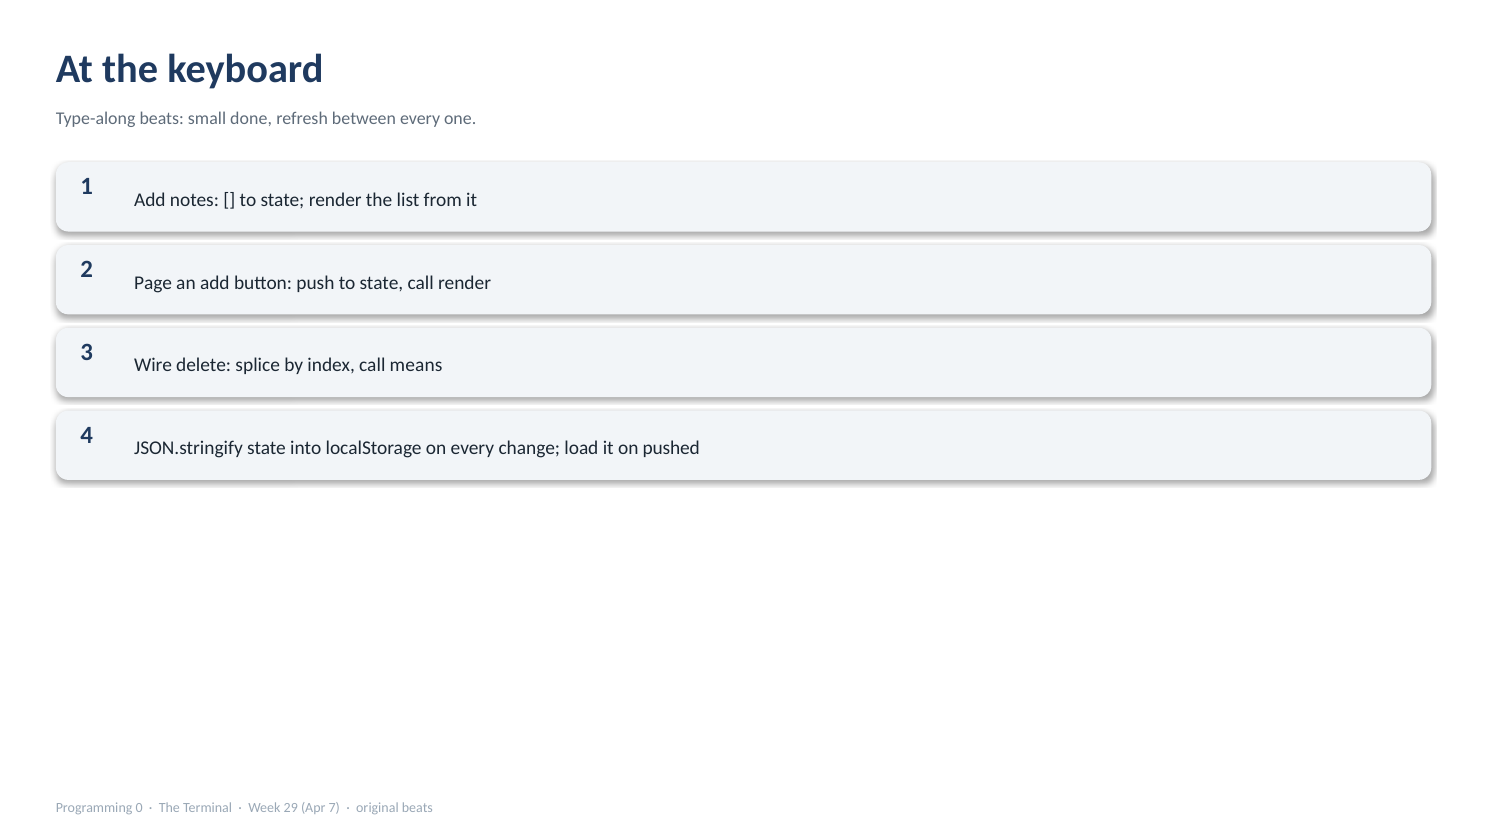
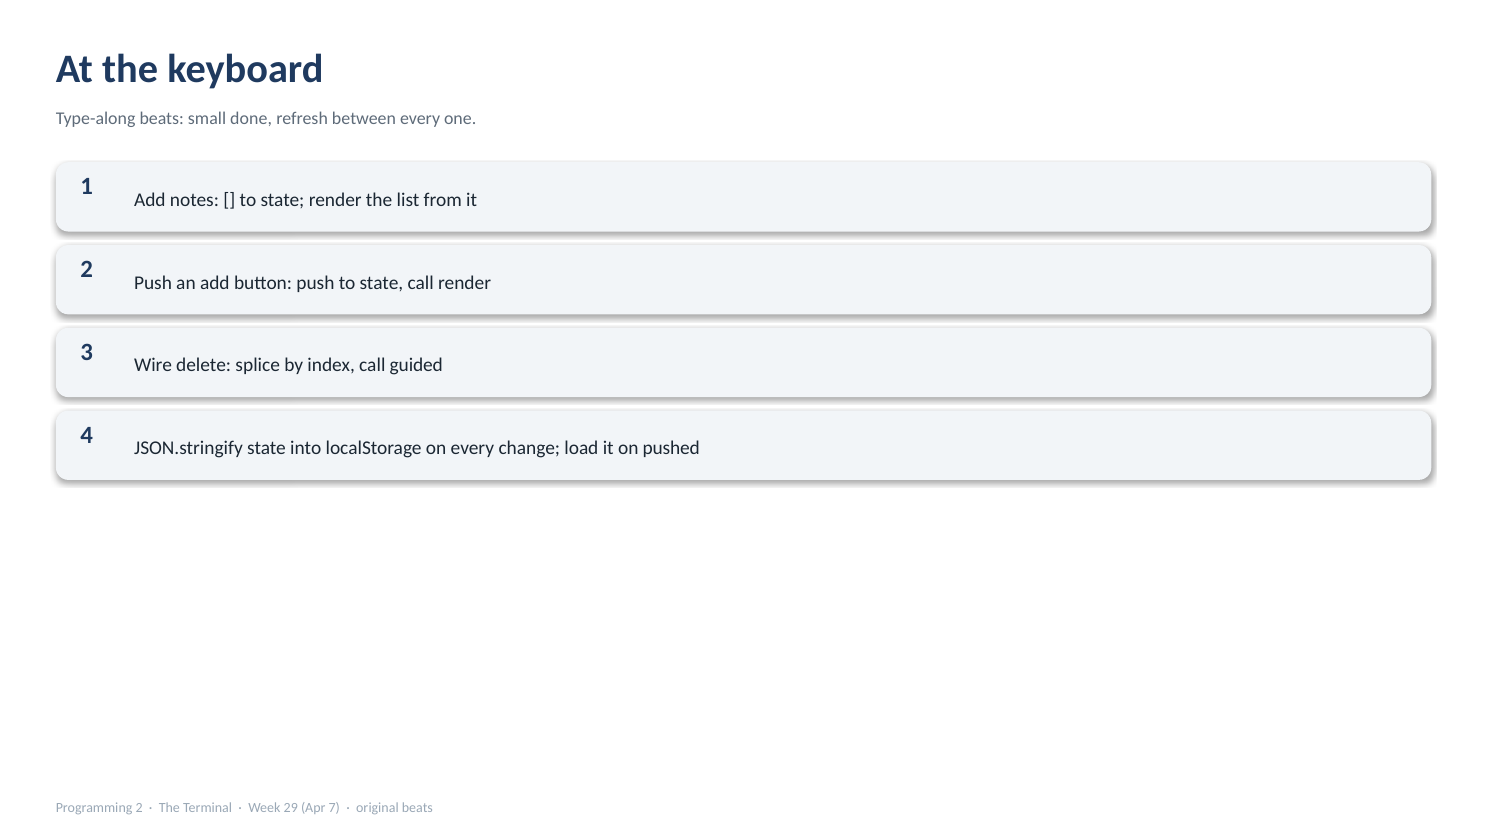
Page: Page -> Push (153, 283)
means: means -> guided (416, 365)
Programming 0: 0 -> 2 (139, 808)
